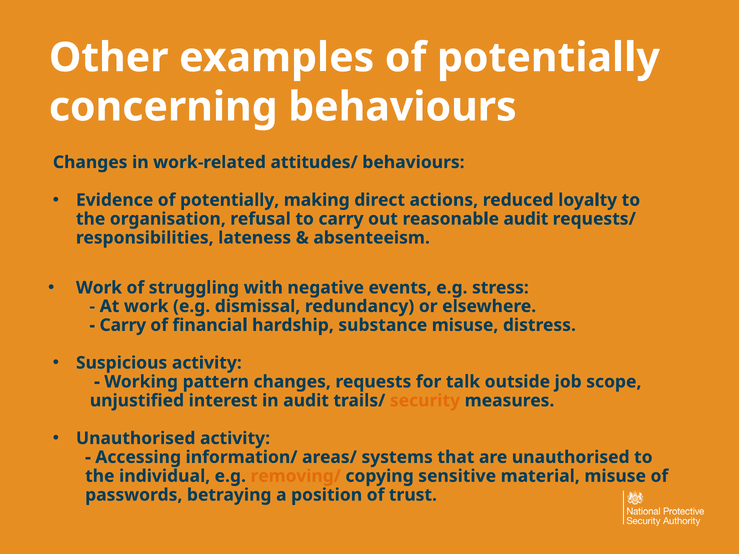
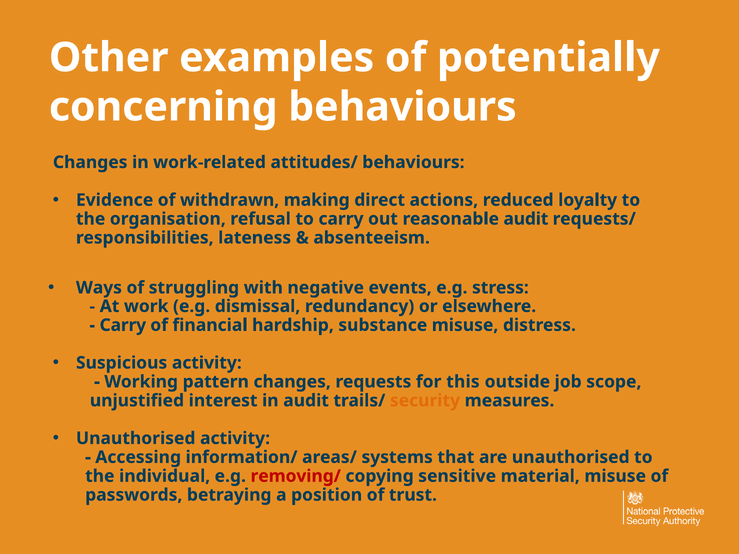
Evidence of potentially: potentially -> withdrawn (230, 200)
Work: Work -> Ways (99, 288)
talk: talk -> this (463, 382)
removing/ colour: orange -> red (296, 476)
